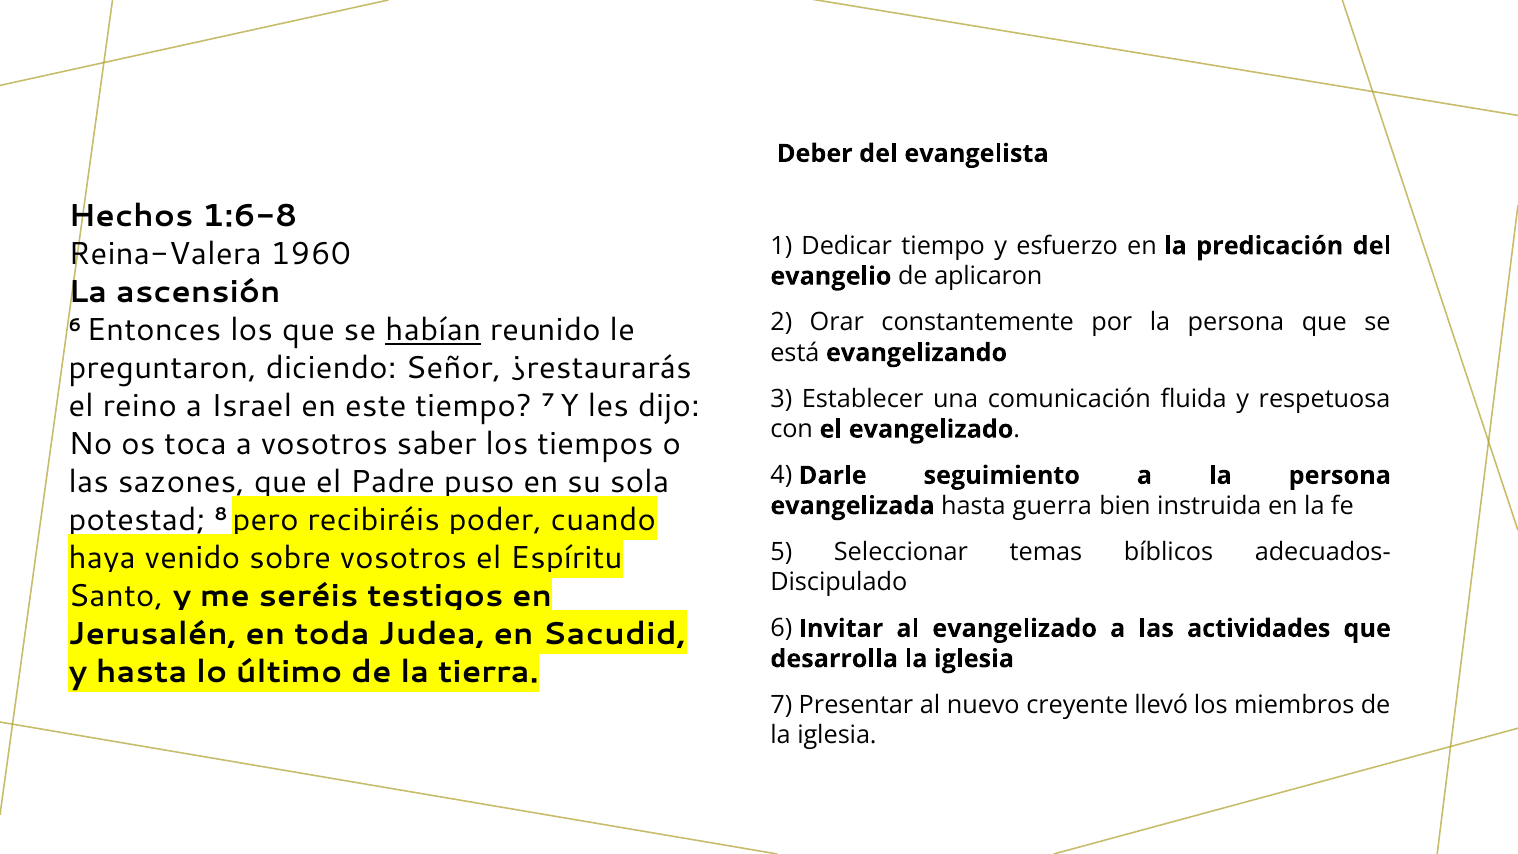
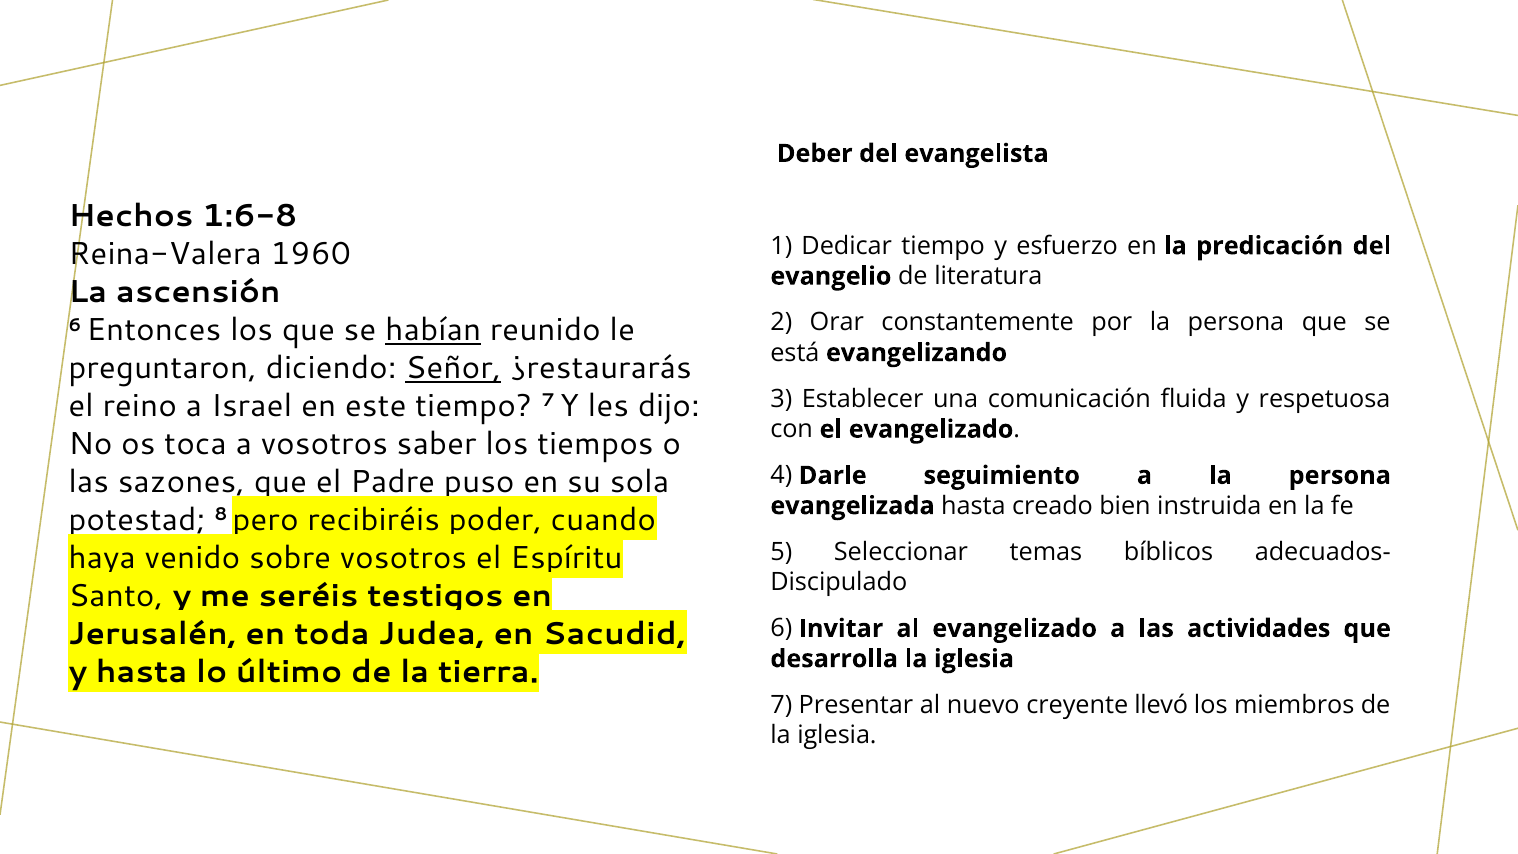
aplicaron: aplicaron -> literatura (988, 276)
Señor underline: none -> present (453, 368)
guerra: guerra -> creado (1053, 506)
